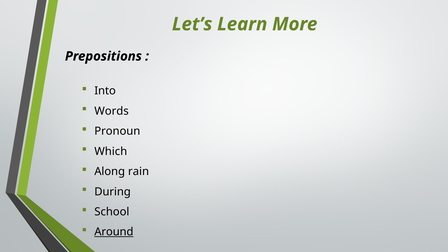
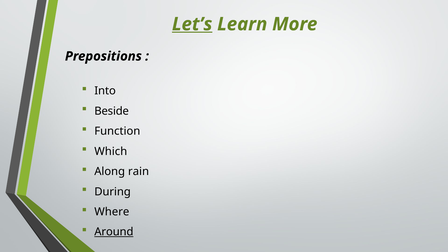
Let’s underline: none -> present (192, 24)
Words: Words -> Beside (112, 111)
Pronoun: Pronoun -> Function (117, 131)
School: School -> Where (112, 212)
